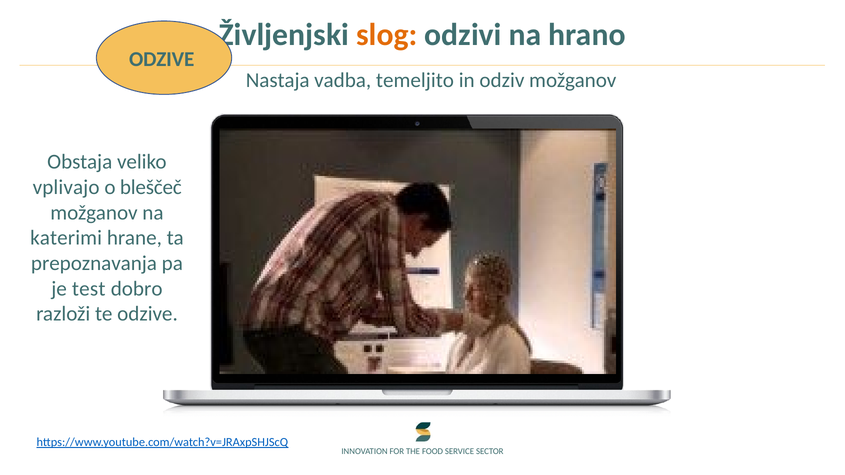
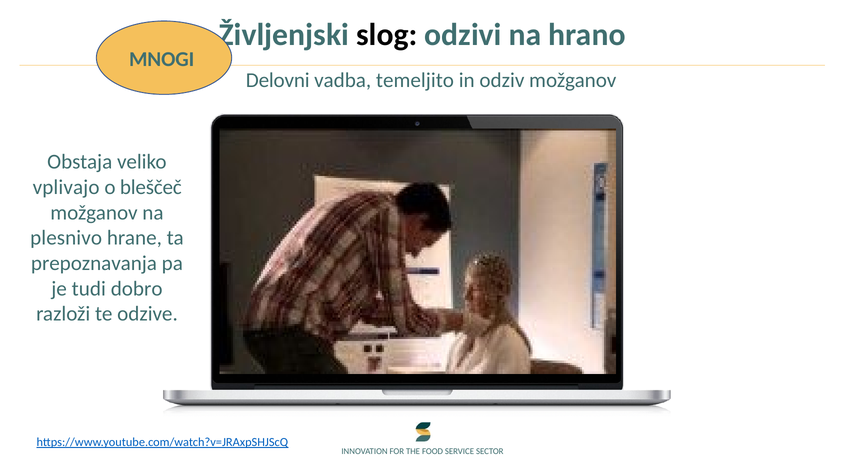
slog colour: orange -> black (387, 35)
ODZIVE: ODZIVE -> MNOGI (162, 59)
Nastaja: Nastaja -> Delovni (278, 80)
katerimi: katerimi -> plesnivo (66, 238)
test: test -> tudi (89, 289)
